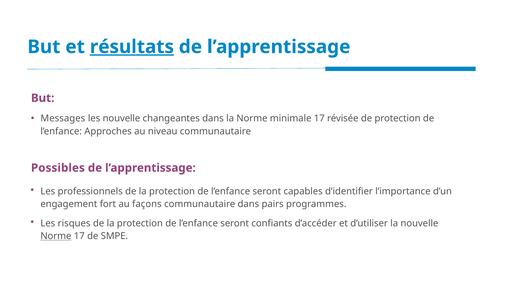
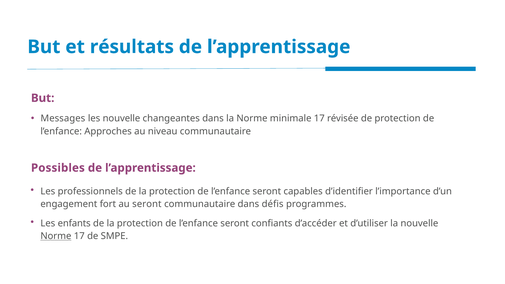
résultats underline: present -> none (132, 47)
au façons: façons -> seront (147, 204)
pairs: pairs -> défis (273, 204)
risques: risques -> enfants (74, 223)
